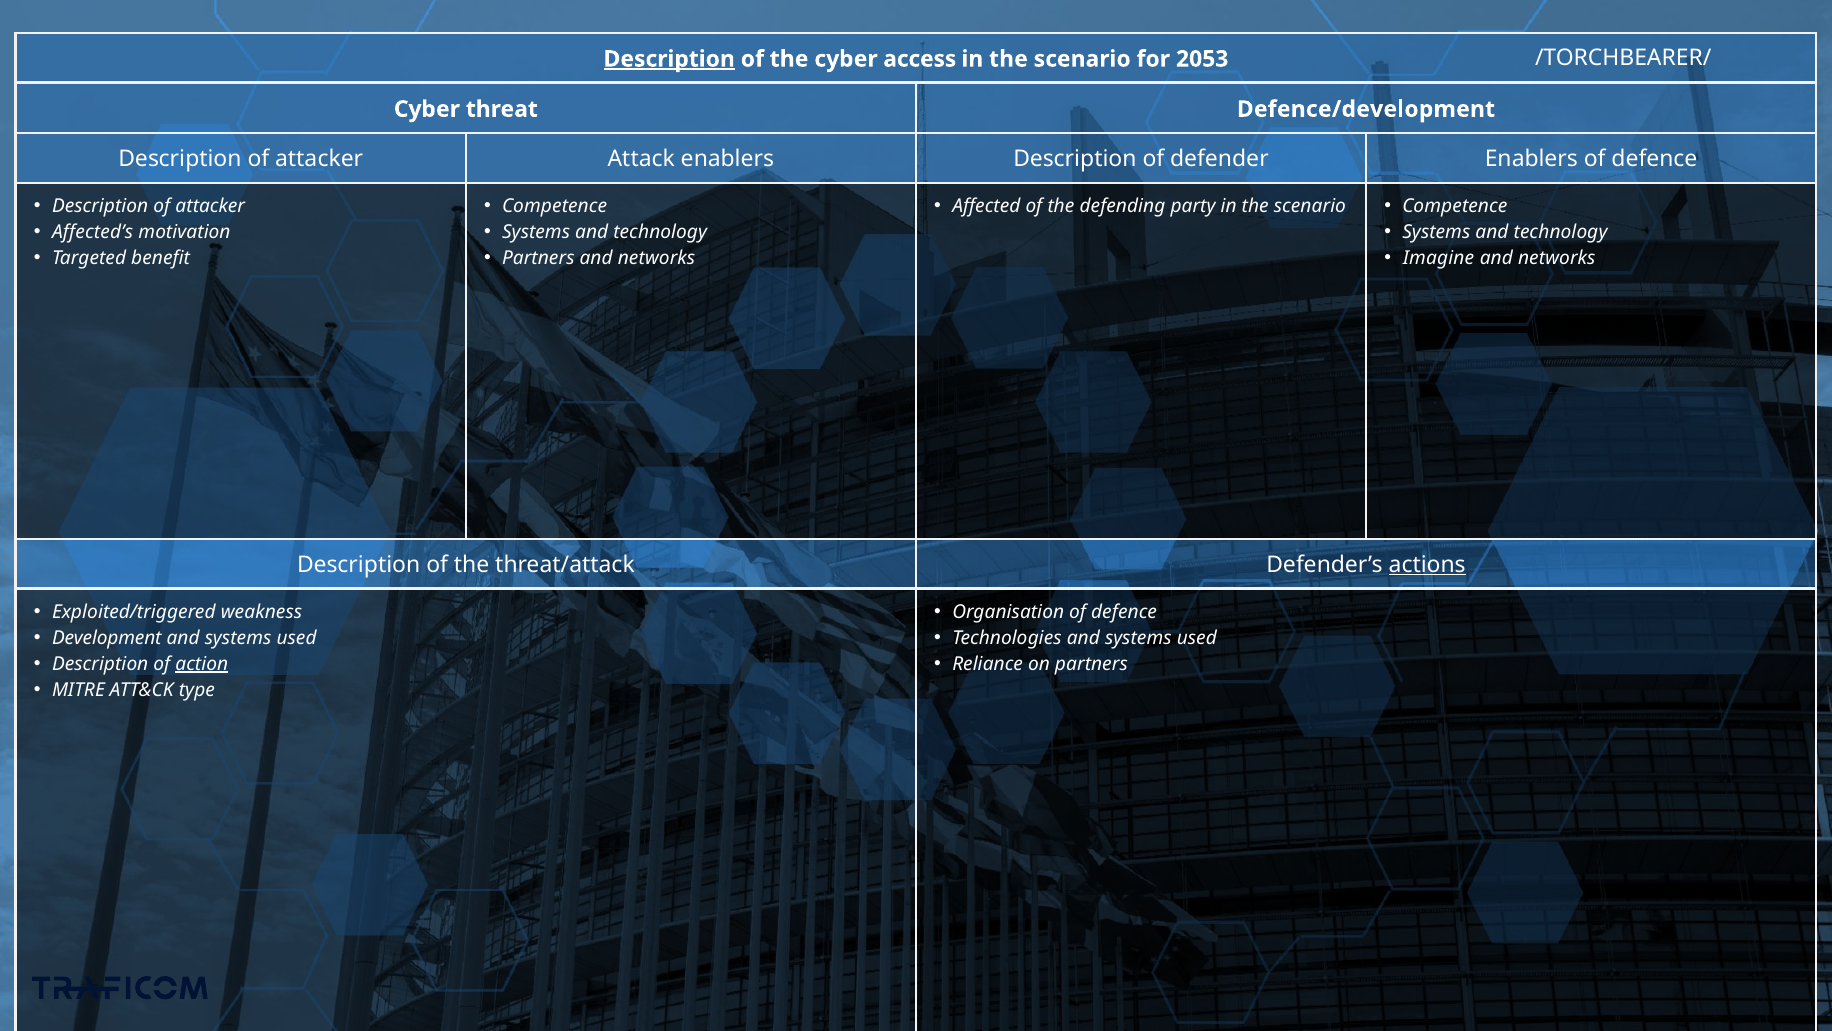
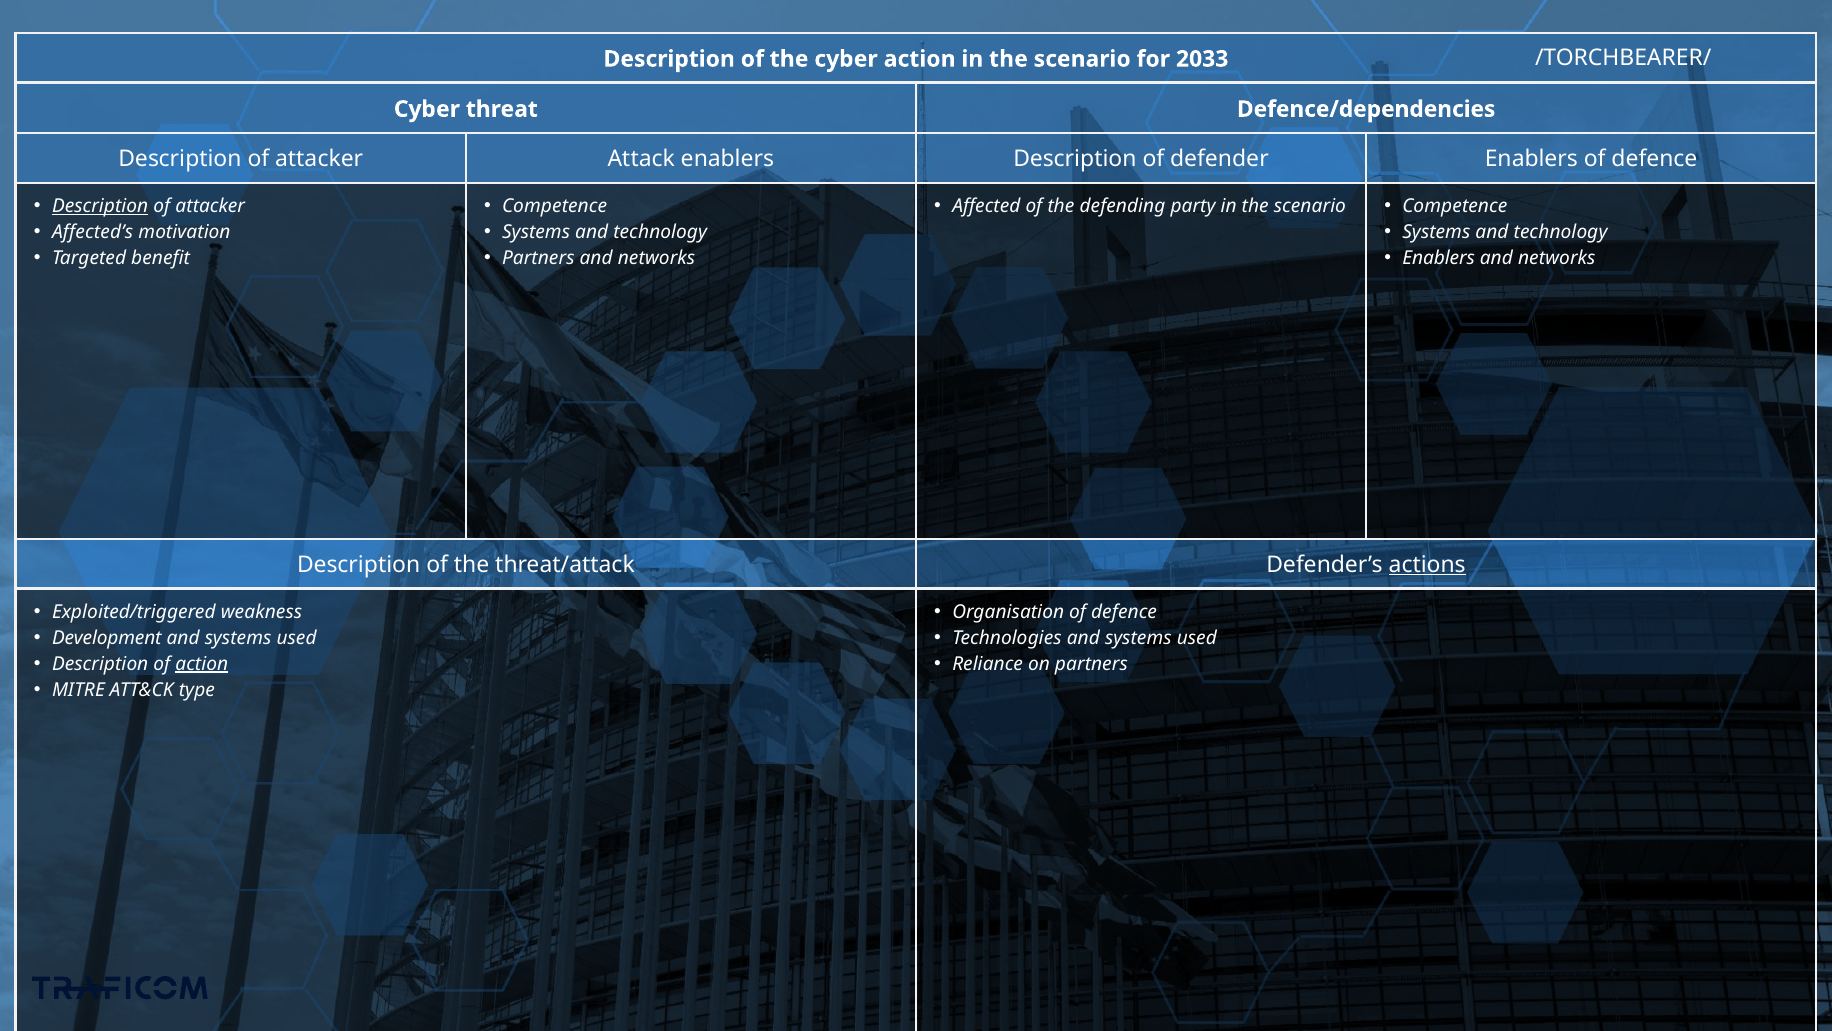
Description underline: present -> none (669, 59)
cyber access: access -> action (920, 59)
2053: 2053 -> 2033 (1202, 59)
Defence/development: Defence/development -> Defence/dependencies (1366, 109)
Description underline: none -> present (100, 206)
Imagine: Imagine -> Enablers (1439, 258)
